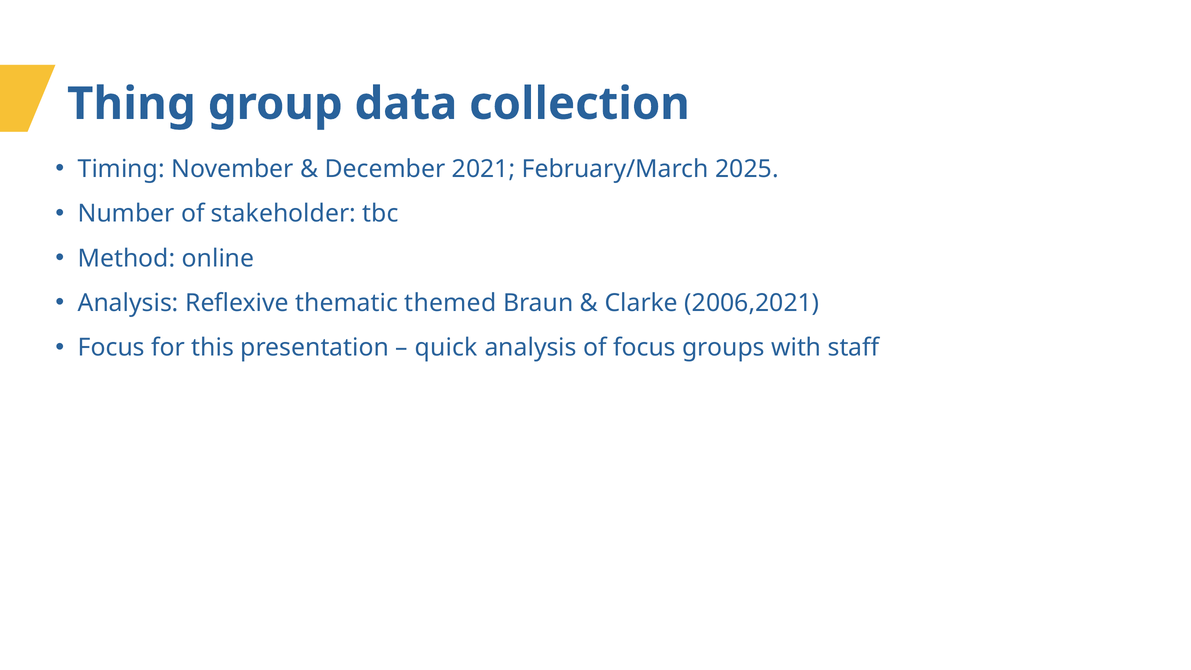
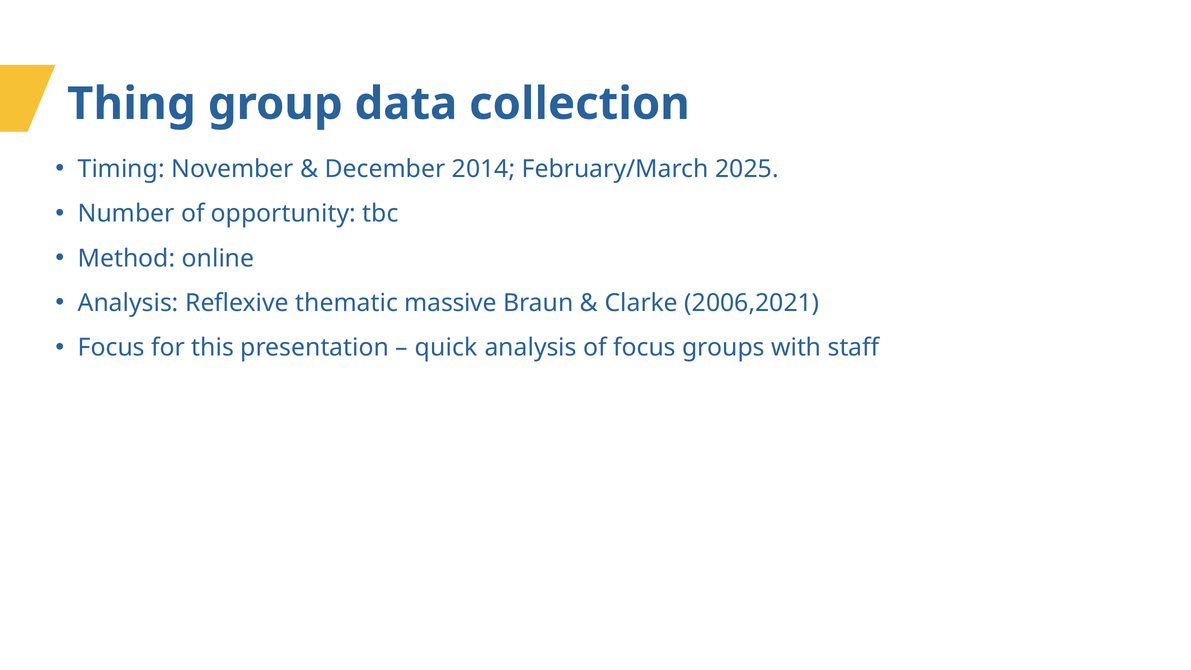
2021: 2021 -> 2014 (484, 169)
stakeholder: stakeholder -> opportunity (283, 214)
themed: themed -> massive (451, 303)
